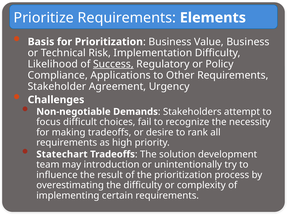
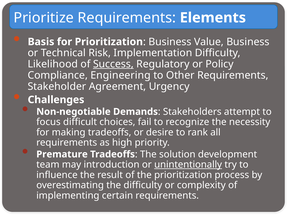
Applications: Applications -> Engineering (121, 75)
Statechart: Statechart -> Premature (62, 154)
unintentionally underline: none -> present (188, 165)
